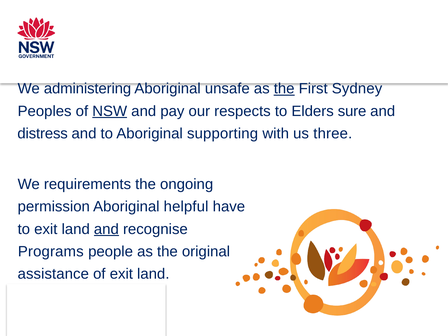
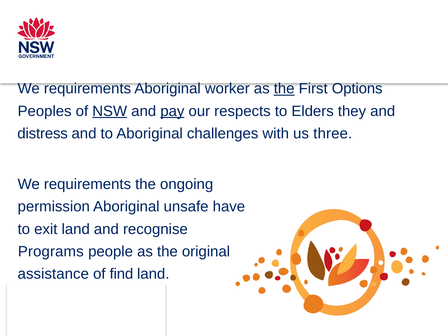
administering: administering -> requirements (87, 89)
unsafe: unsafe -> worker (227, 89)
Sydney: Sydney -> Options (357, 89)
pay underline: none -> present (172, 111)
sure: sure -> they (352, 111)
supporting: supporting -> challenges (223, 134)
helpful: helpful -> unsafe (186, 207)
and underline: present -> none (106, 229)
of exit: exit -> find (121, 274)
